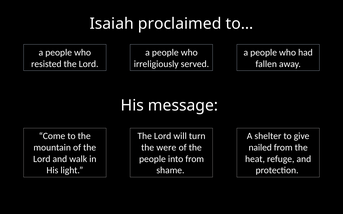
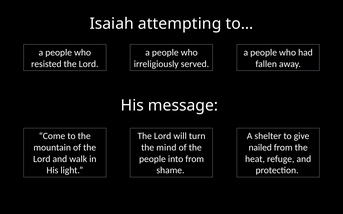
proclaimed: proclaimed -> attempting (180, 24)
were: were -> mind (166, 148)
